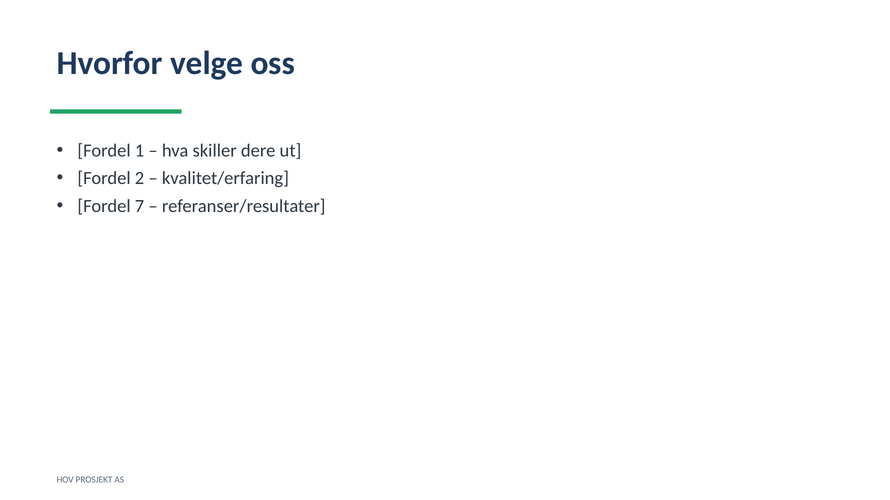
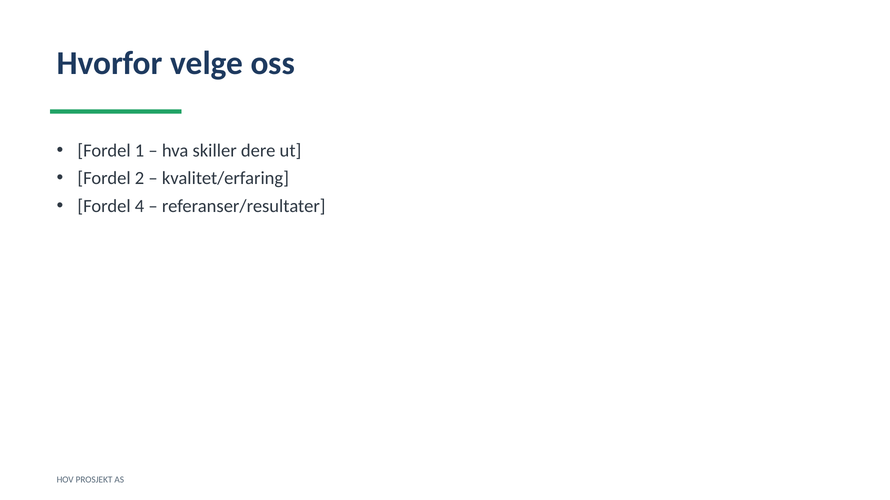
7: 7 -> 4 (140, 206)
